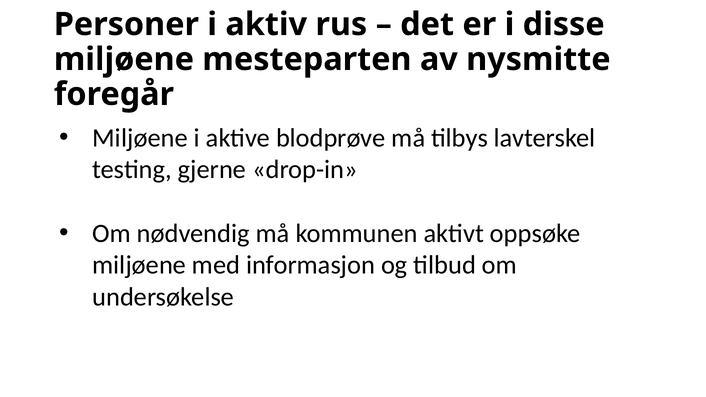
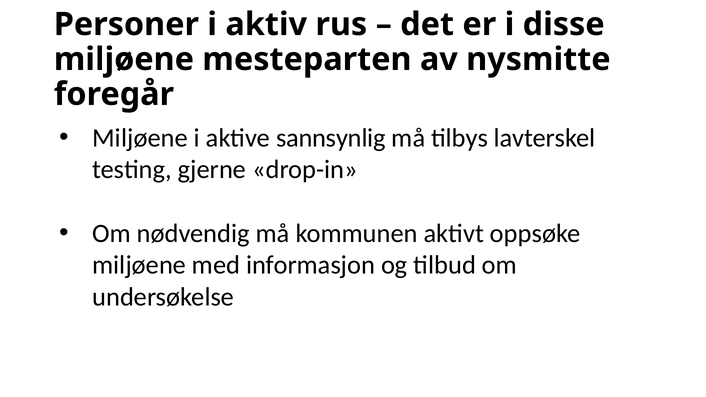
blodprøve: blodprøve -> sannsynlig (331, 138)
